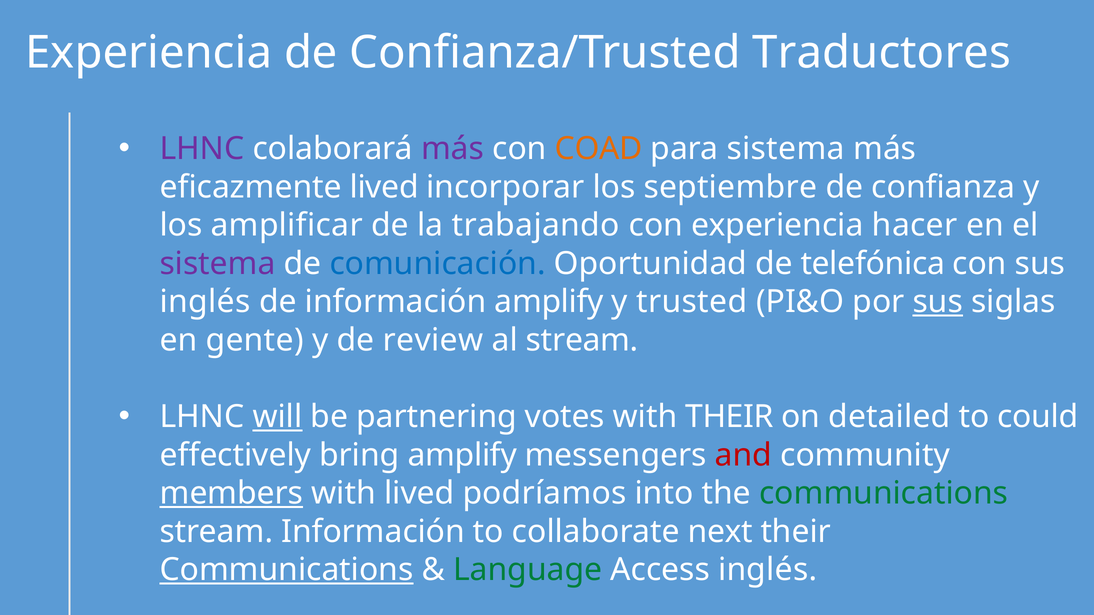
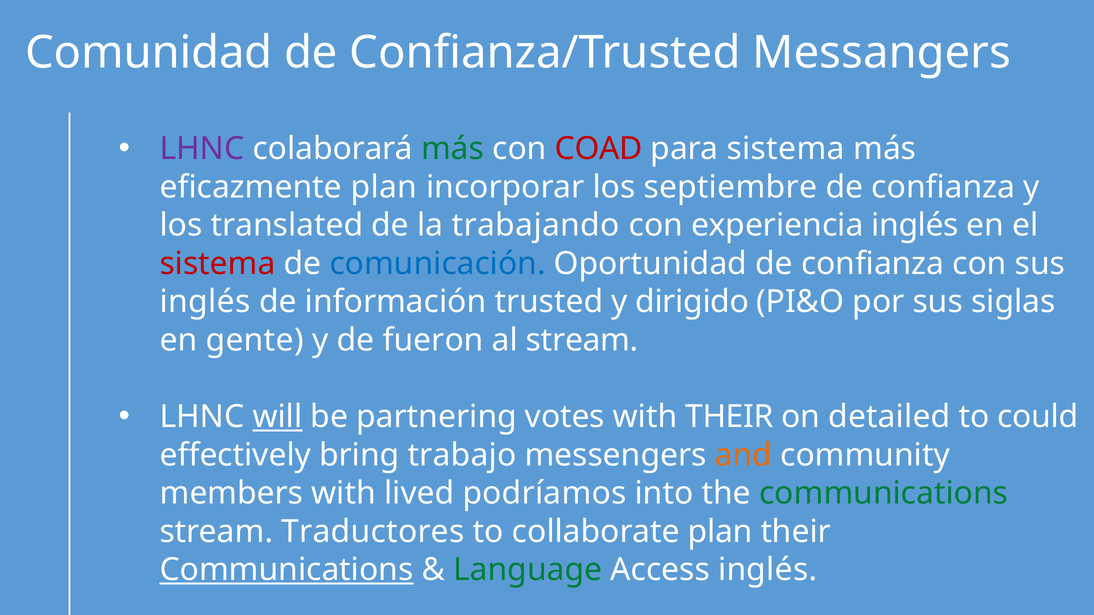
Experiencia: Experiencia -> Comunidad (149, 53)
Traductores: Traductores -> Messangers (882, 53)
más colour: purple -> green (453, 149)
COAD colour: orange -> red (599, 149)
eficazmente lived: lived -> plan (384, 187)
amplificar: amplificar -> translated (287, 226)
experiencia hacer: hacer -> inglés (915, 226)
sistema colour: purple -> red (218, 264)
Oportunidad de telefónica: telefónica -> confianza (873, 264)
información amplify: amplify -> trusted (549, 302)
trusted: trusted -> dirigido (692, 302)
sus underline: present -> none (938, 302)
review: review -> fueron (433, 340)
bring amplify: amplify -> trabajo (462, 455)
and colour: red -> orange (743, 455)
members underline: present -> none (231, 494)
stream Información: Información -> Traductores (373, 532)
collaborate next: next -> plan (720, 532)
